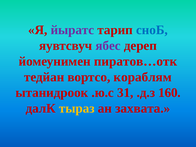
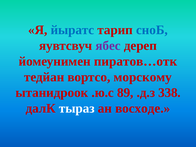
йыратс colour: purple -> blue (72, 30)
кораблям: кораблям -> морскому (143, 77)
31: 31 -> 89 (125, 93)
160: 160 -> 338 (169, 93)
тыраз colour: yellow -> white (77, 108)
захвата: захвата -> восходе (143, 108)
